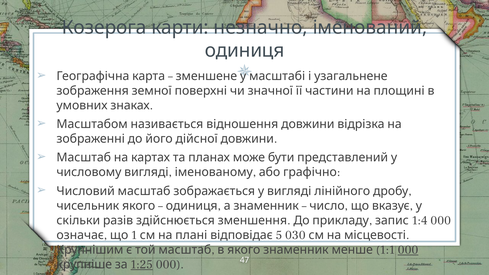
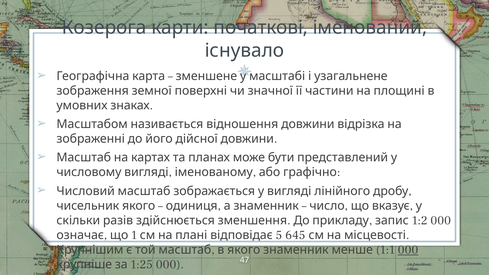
незначно: незначно -> початкові (261, 28)
одиниця: одиниця -> існувало (244, 50)
1:4: 1:4 -> 1:2 (420, 220)
030: 030 -> 645 (295, 235)
1:25 underline: present -> none (142, 264)
